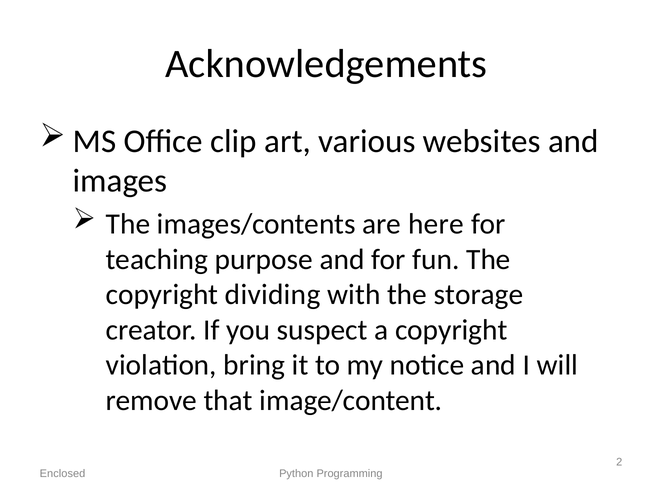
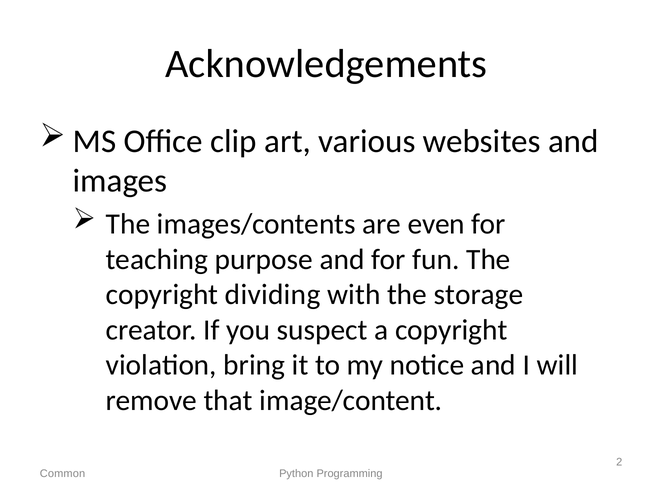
here: here -> even (436, 224)
Enclosed: Enclosed -> Common (63, 474)
